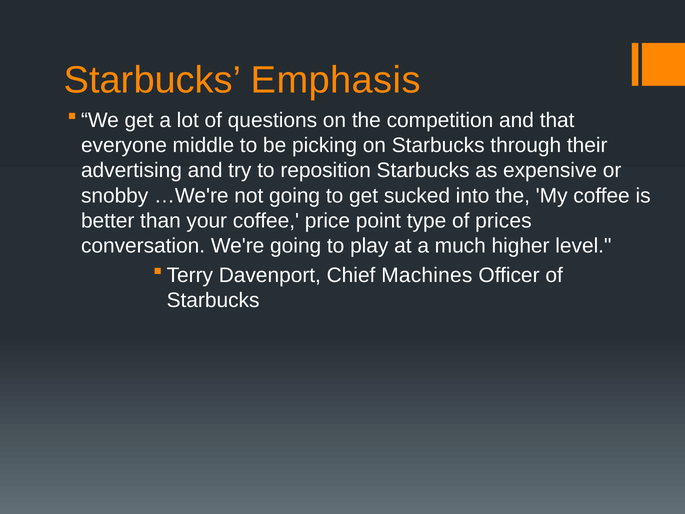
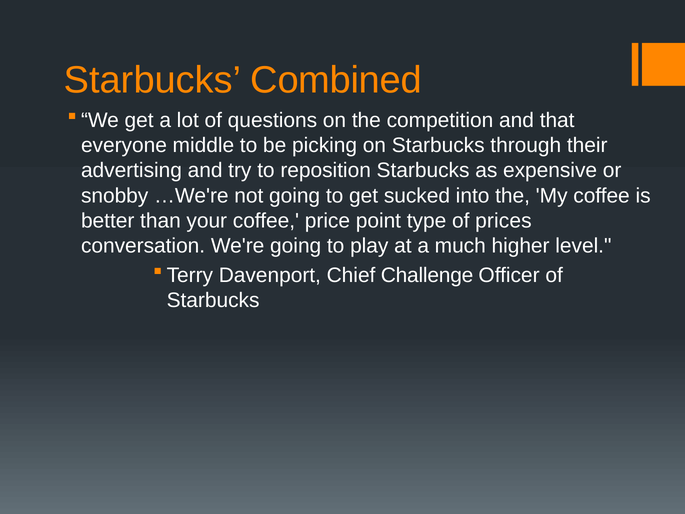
Emphasis: Emphasis -> Combined (336, 80)
Machines: Machines -> Challenge (427, 275)
